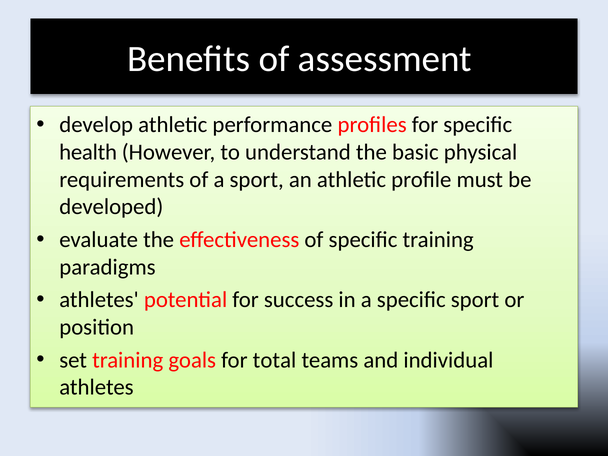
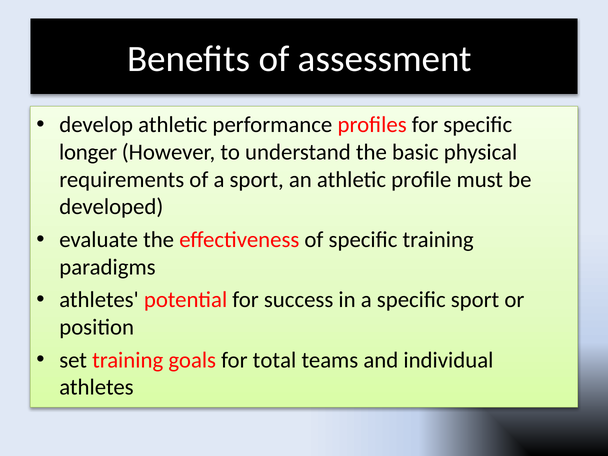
health: health -> longer (88, 152)
